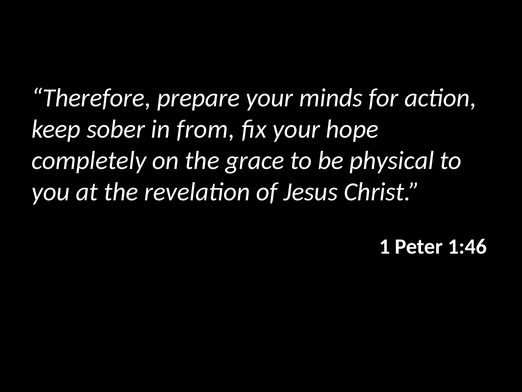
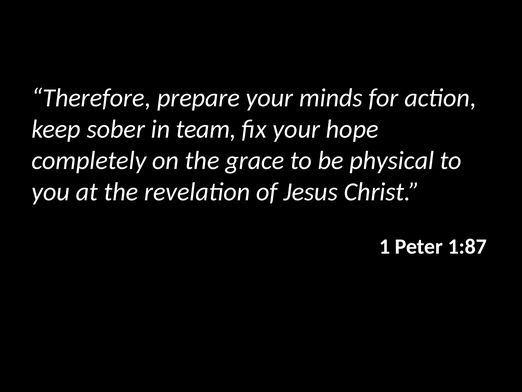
from: from -> team (206, 129)
1:46: 1:46 -> 1:87 (467, 246)
